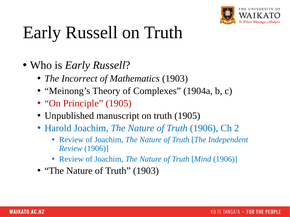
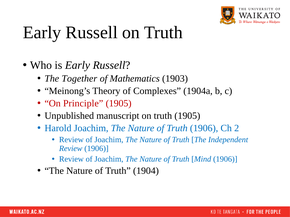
Incorrect: Incorrect -> Together (79, 79)
Truth 1903: 1903 -> 1904 (146, 171)
